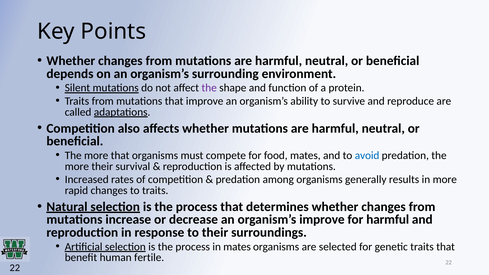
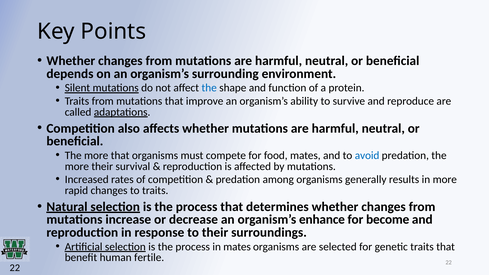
the colour: purple -> blue (209, 88)
organism’s improve: improve -> enhance (322, 220)
for harmful: harmful -> become (388, 220)
